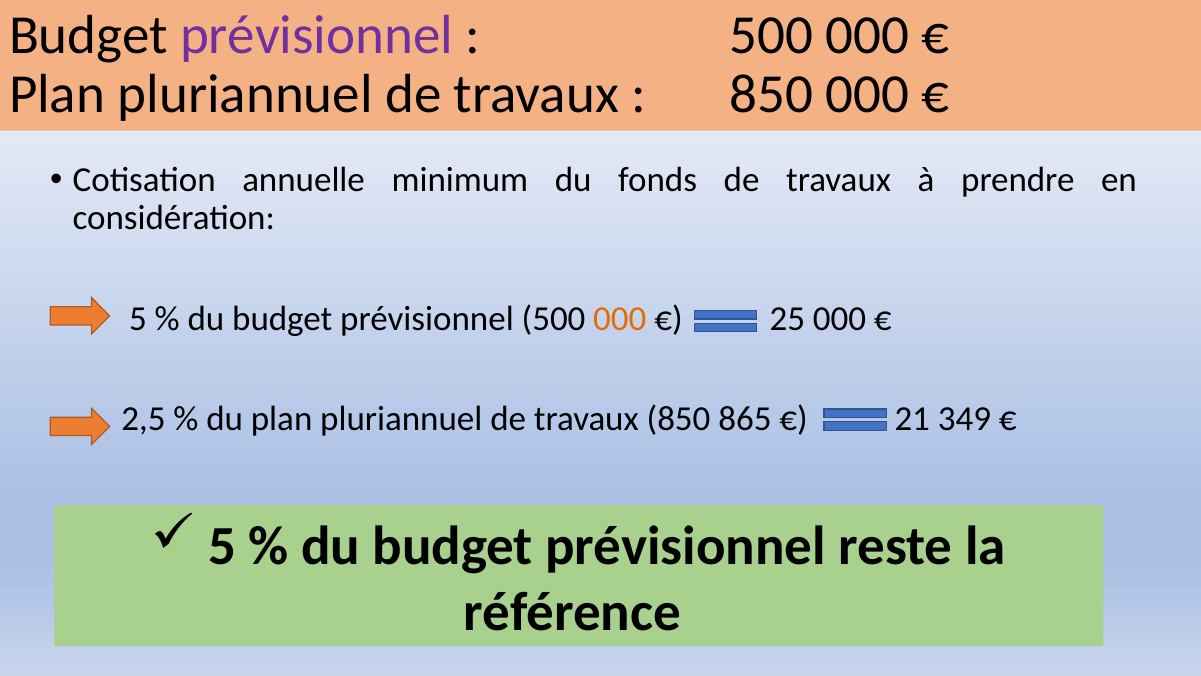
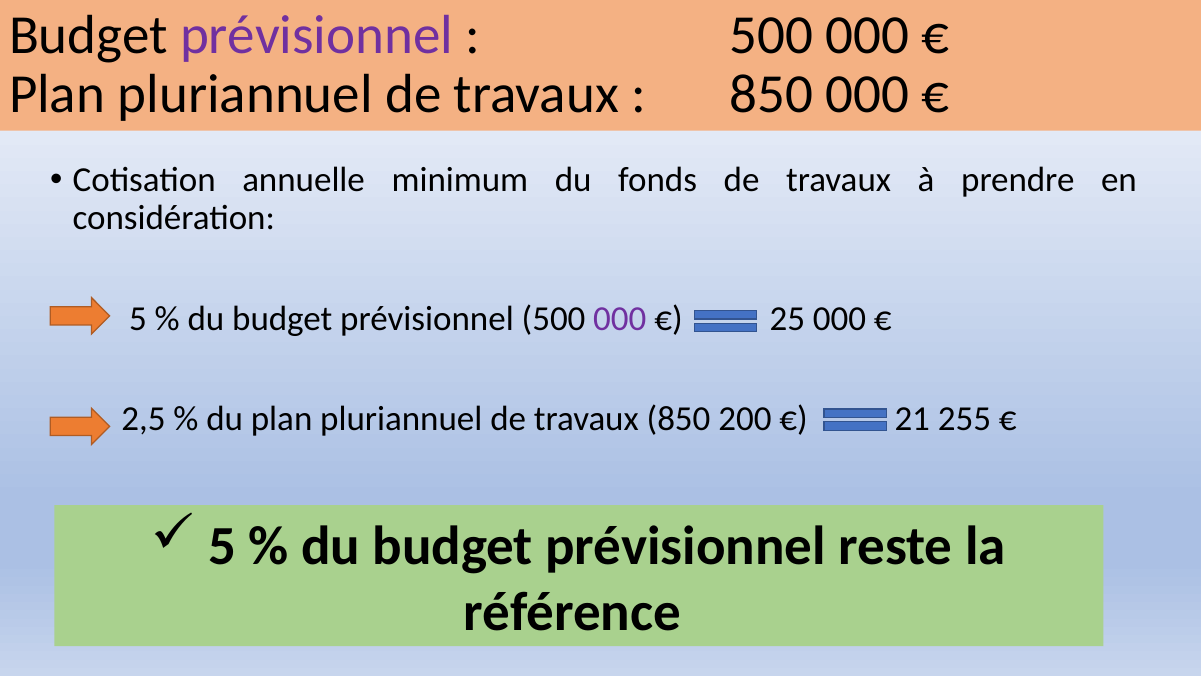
000 colour: orange -> purple (620, 319)
865: 865 -> 200 (745, 419)
349: 349 -> 255 (964, 419)
